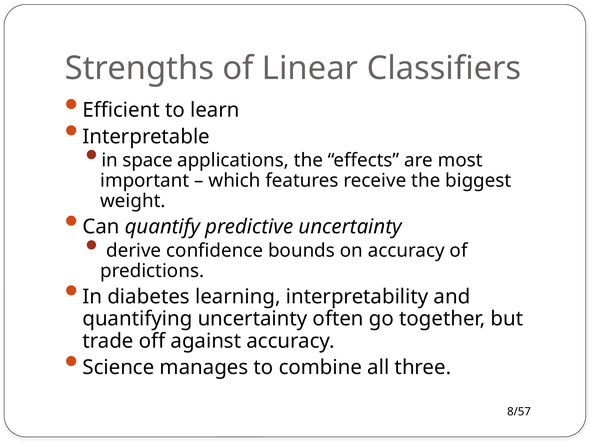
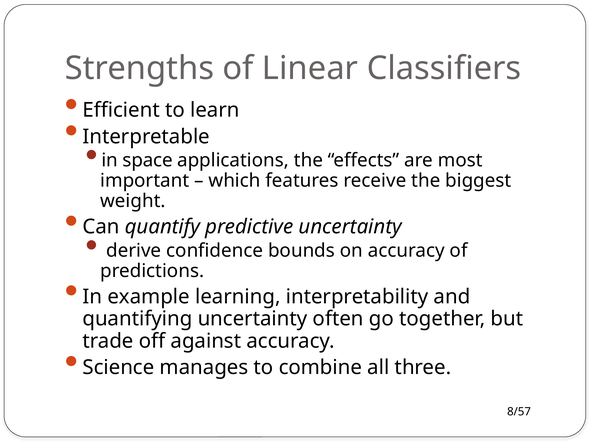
diabetes: diabetes -> example (149, 296)
